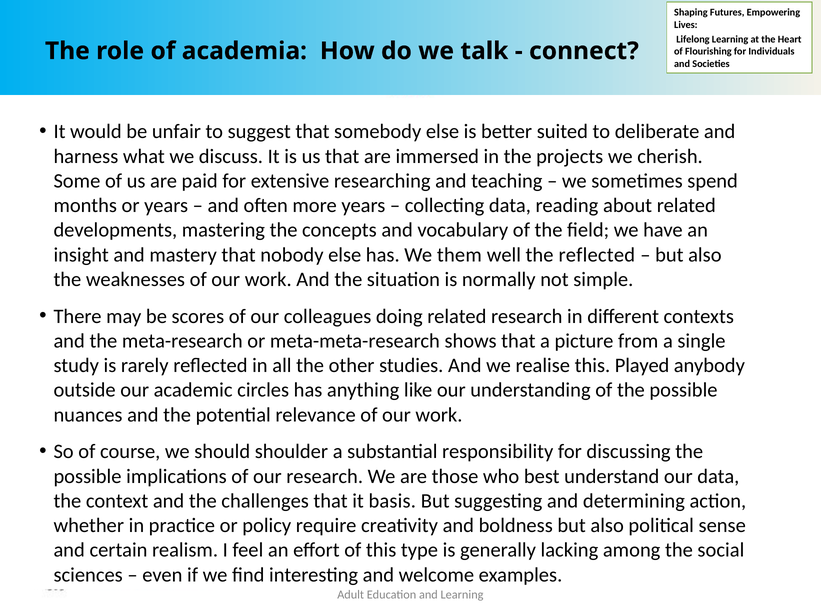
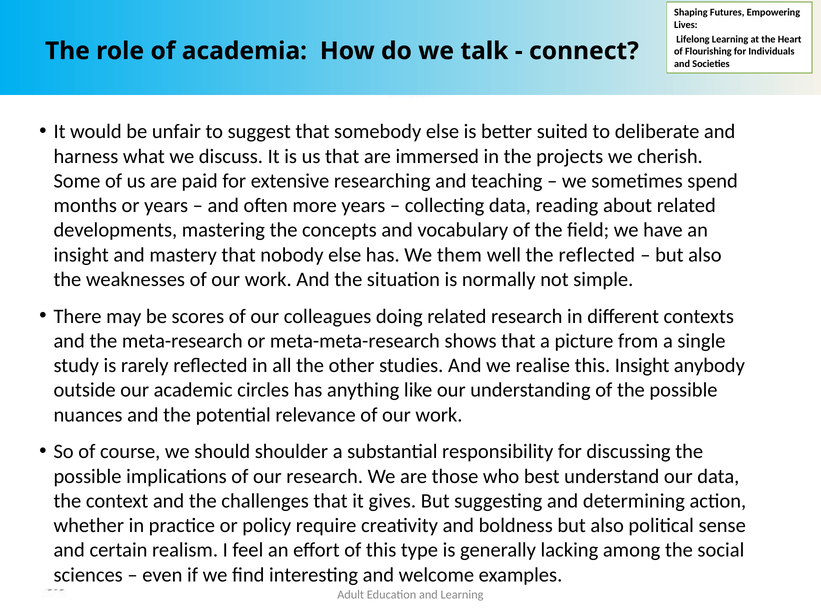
this Played: Played -> Insight (642, 365)
basis: basis -> gives (392, 500)
